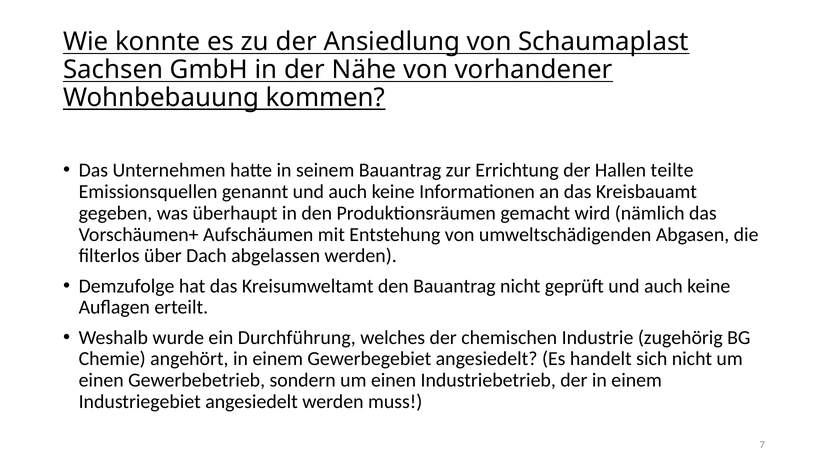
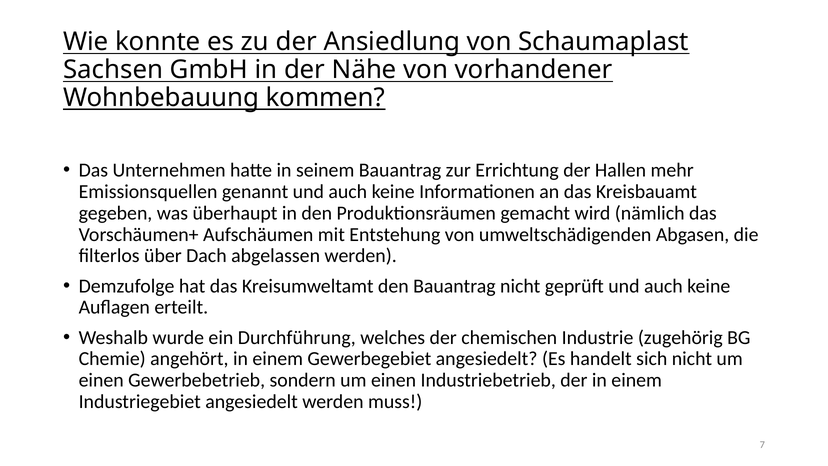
teilte: teilte -> mehr (672, 170)
